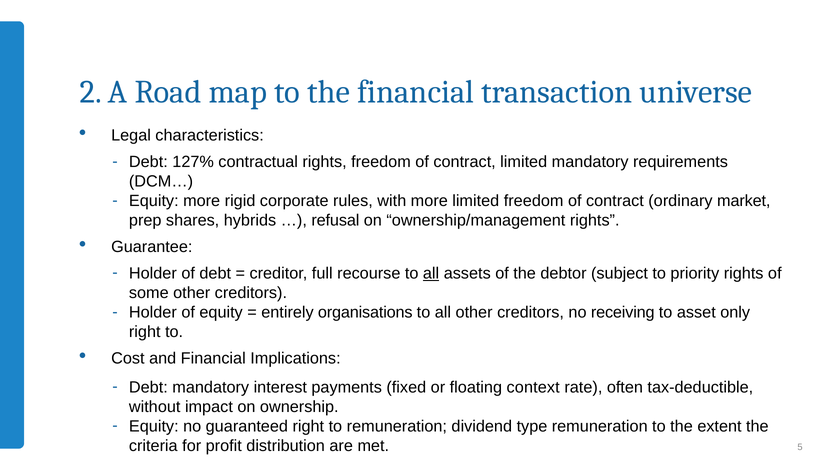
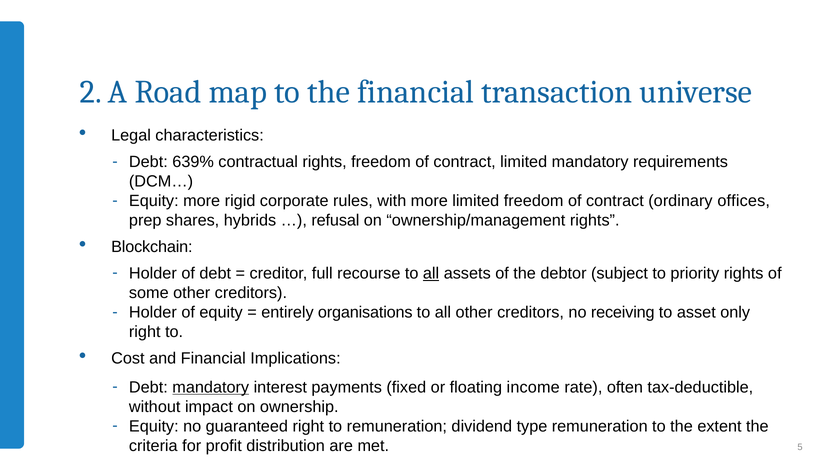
127%: 127% -> 639% (193, 162)
market: market -> offices (744, 201)
Guarantee: Guarantee -> Blockchain (152, 247)
mandatory underline: none -> present (211, 387)
context: context -> income (533, 387)
